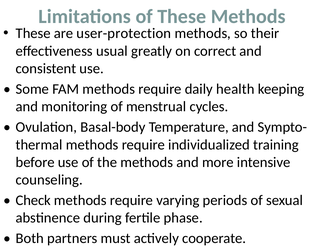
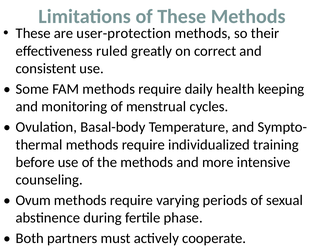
usual: usual -> ruled (112, 51)
Check: Check -> Ovum (33, 200)
